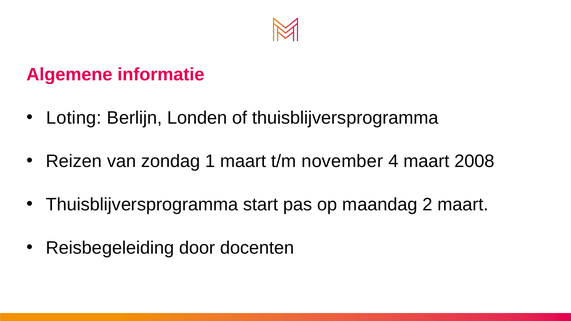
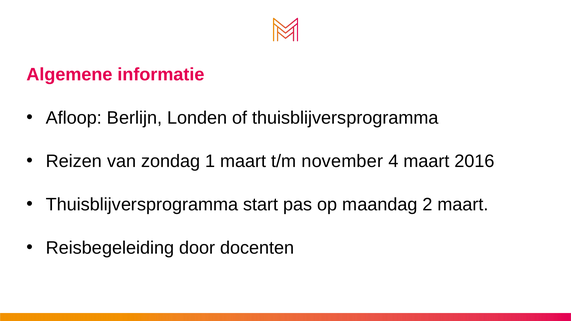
Loting: Loting -> Afloop (74, 118)
2008: 2008 -> 2016 (475, 161)
